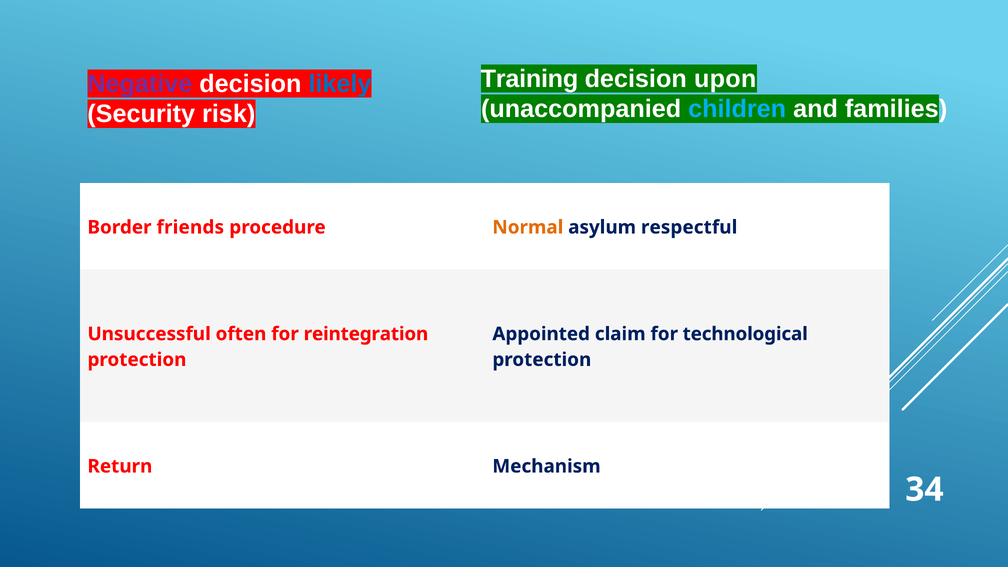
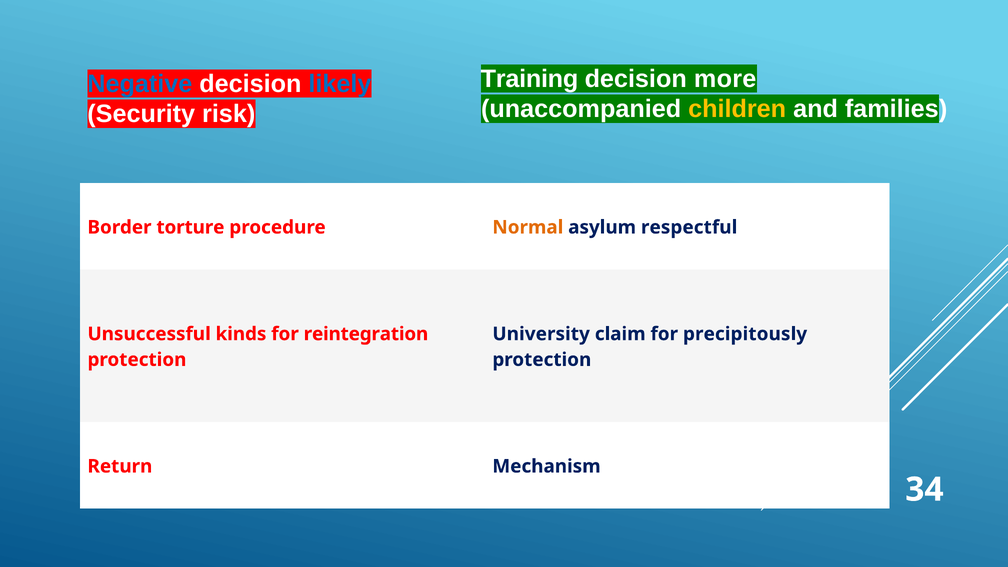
upon: upon -> more (725, 79)
Negative colour: purple -> blue (140, 84)
children colour: light blue -> yellow (737, 109)
friends: friends -> torture (190, 227)
often: often -> kinds (241, 334)
Appointed: Appointed -> University (541, 334)
technological: technological -> precipitously (745, 334)
